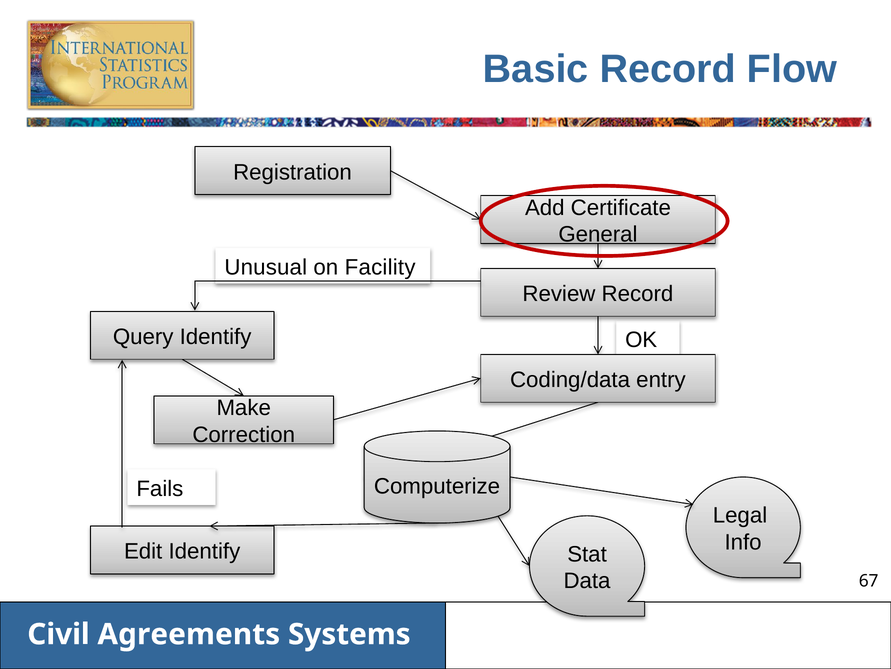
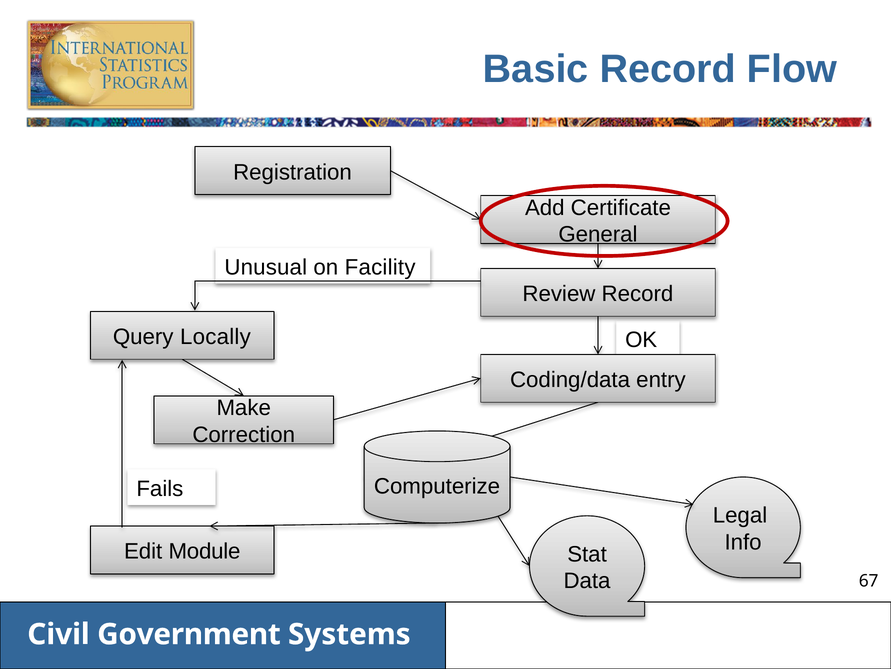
Query Identify: Identify -> Locally (215, 336)
Edit Identify: Identify -> Module (205, 551)
Agreements: Agreements -> Government (189, 634)
